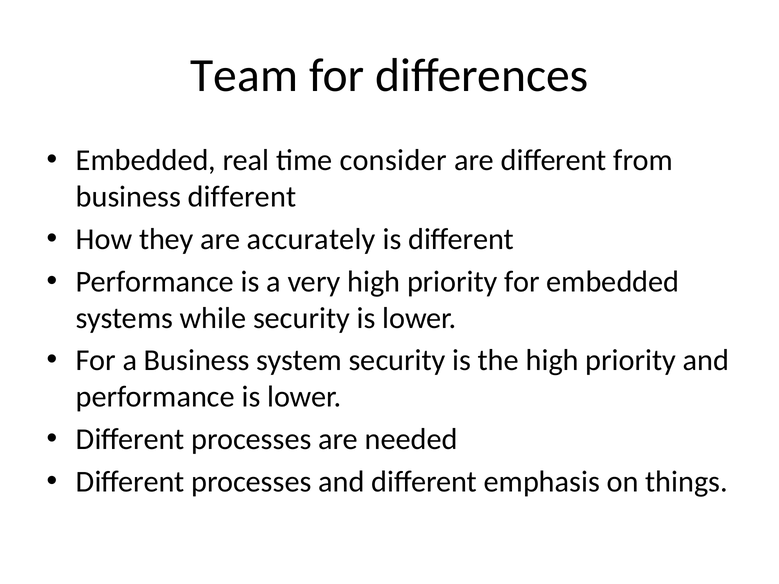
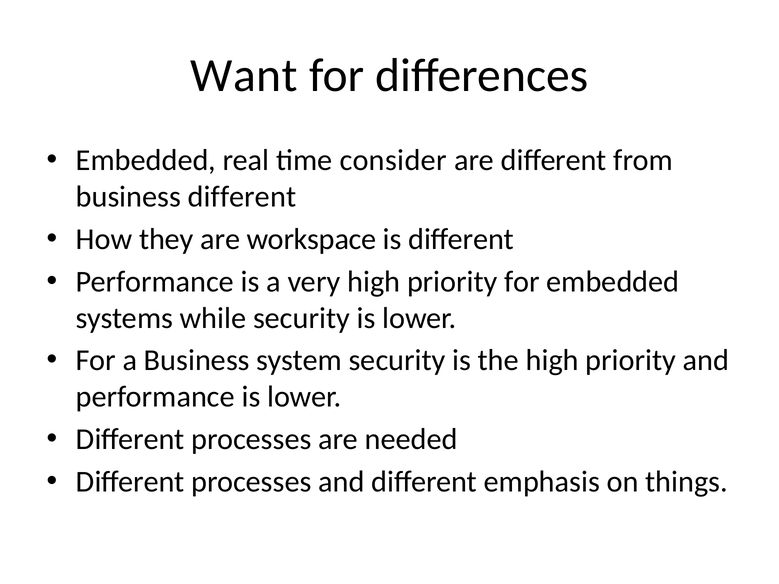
Team: Team -> Want (244, 75)
accurately: accurately -> workspace (311, 239)
